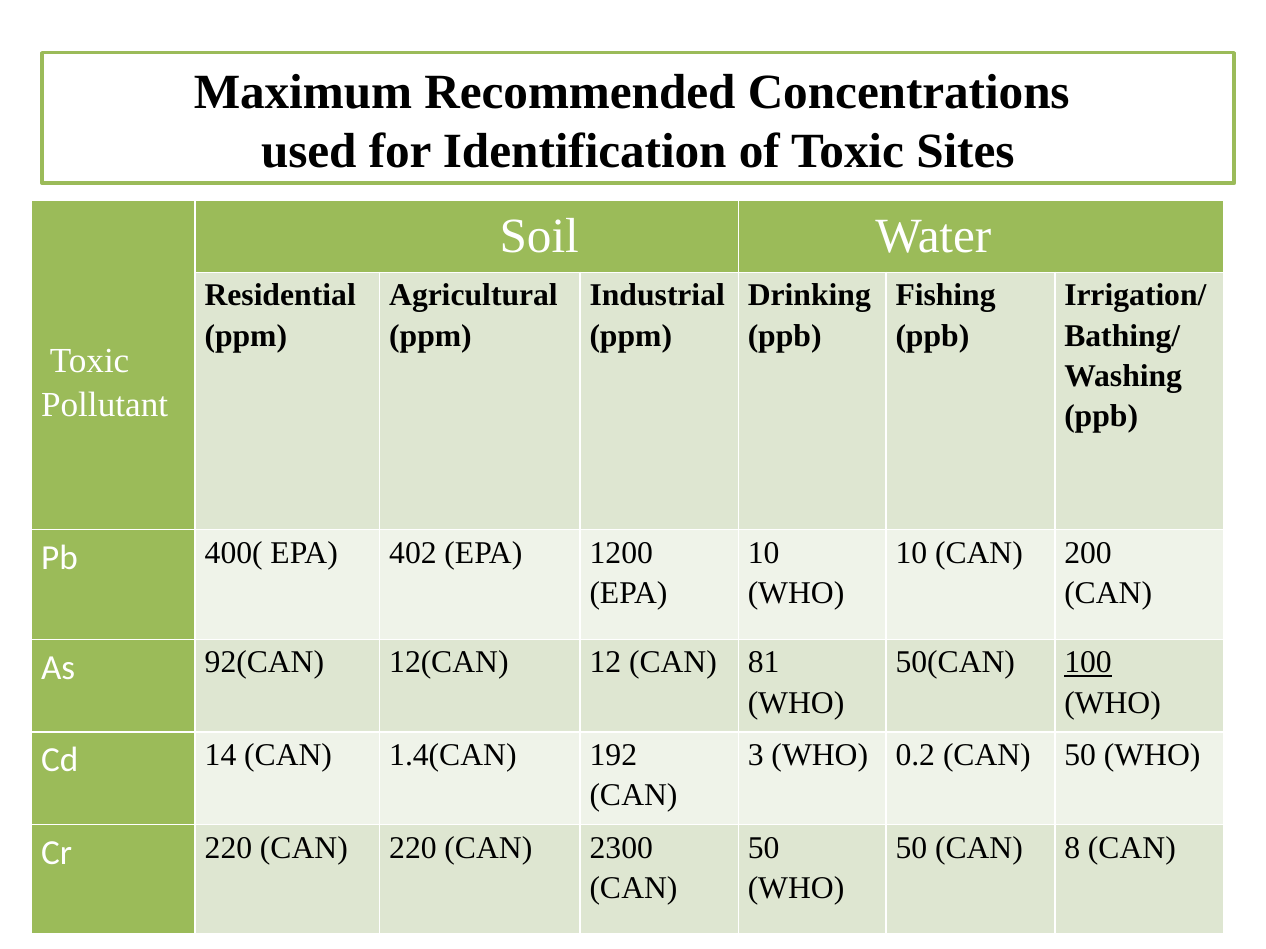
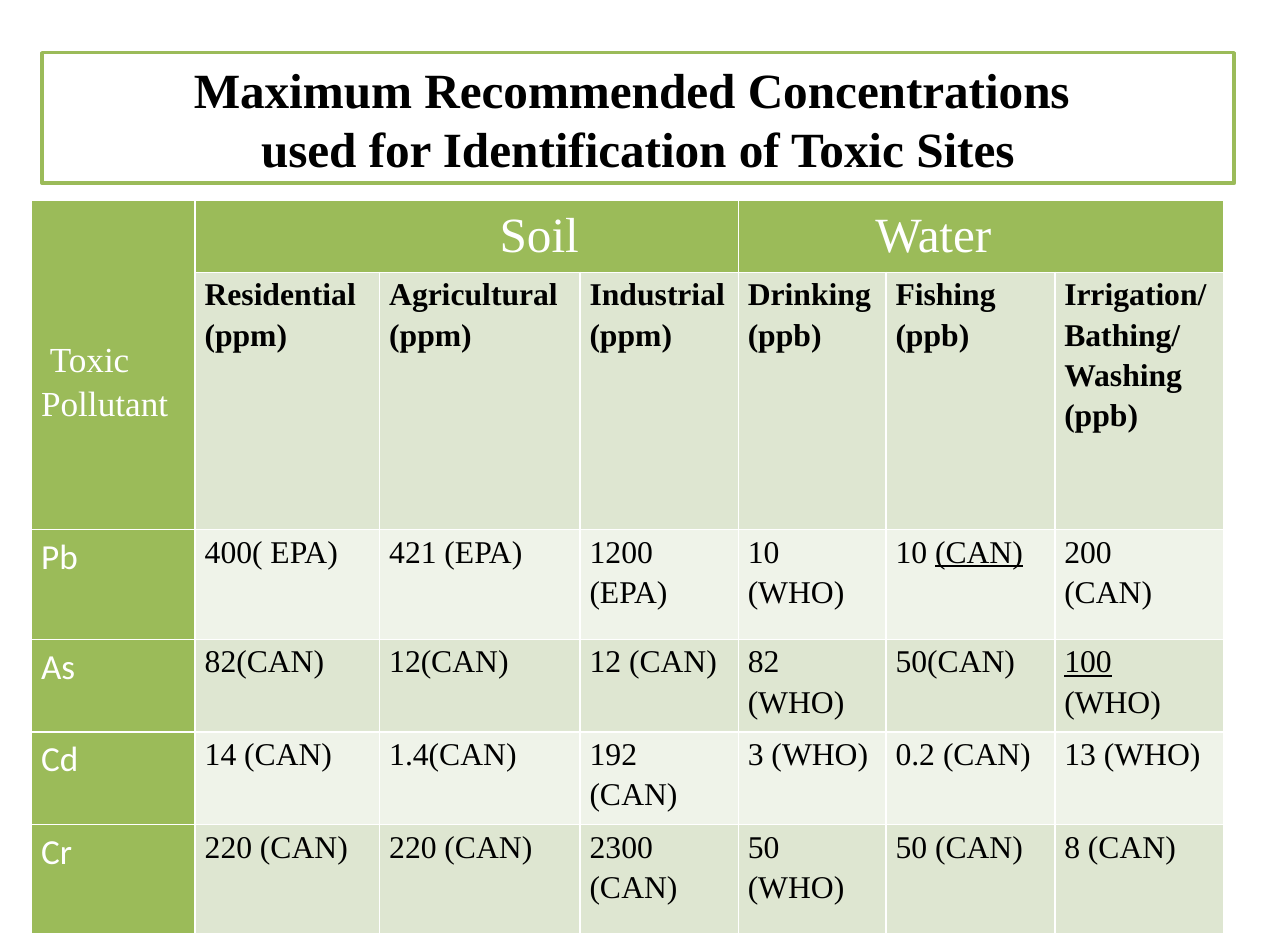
CAN underline: none -> present (979, 553)
402: 402 -> 421 (413, 553)
92(CAN: 92(CAN -> 82(CAN (264, 663)
81: 81 -> 82 (764, 663)
0.2 CAN 50: 50 -> 13 (1080, 755)
